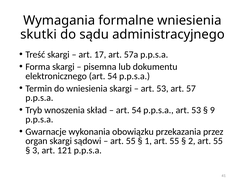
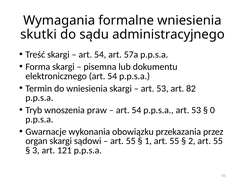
17: 17 -> 54 (100, 54)
57: 57 -> 82 (191, 88)
skład: skład -> praw (97, 110)
9: 9 -> 0 (212, 110)
